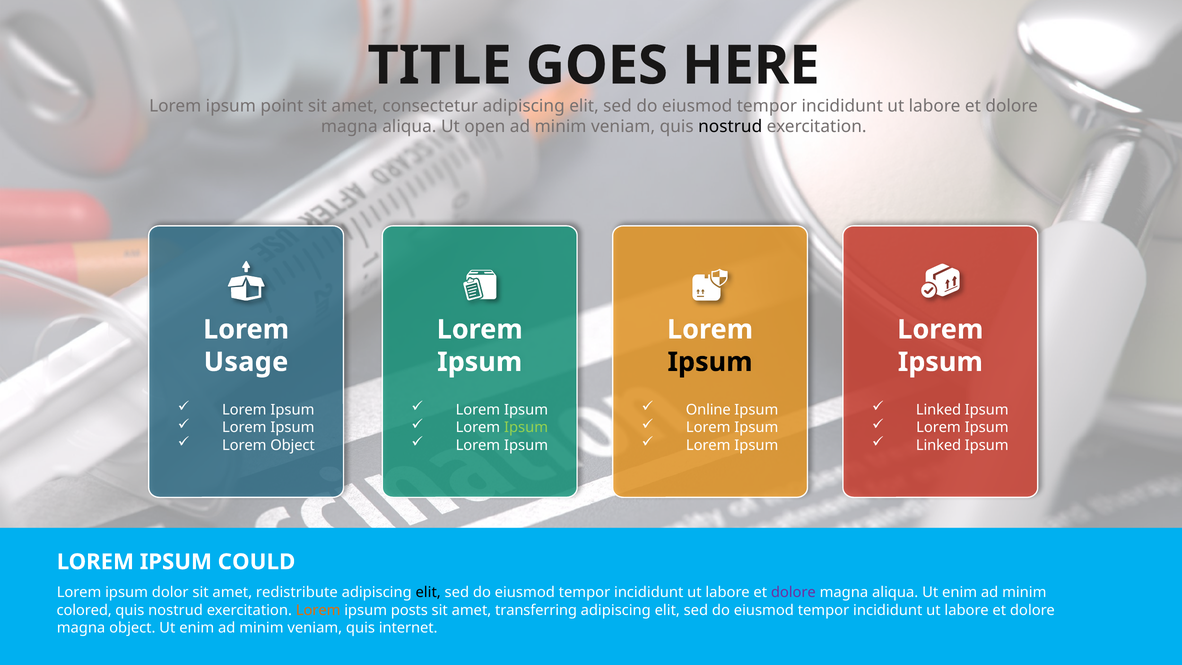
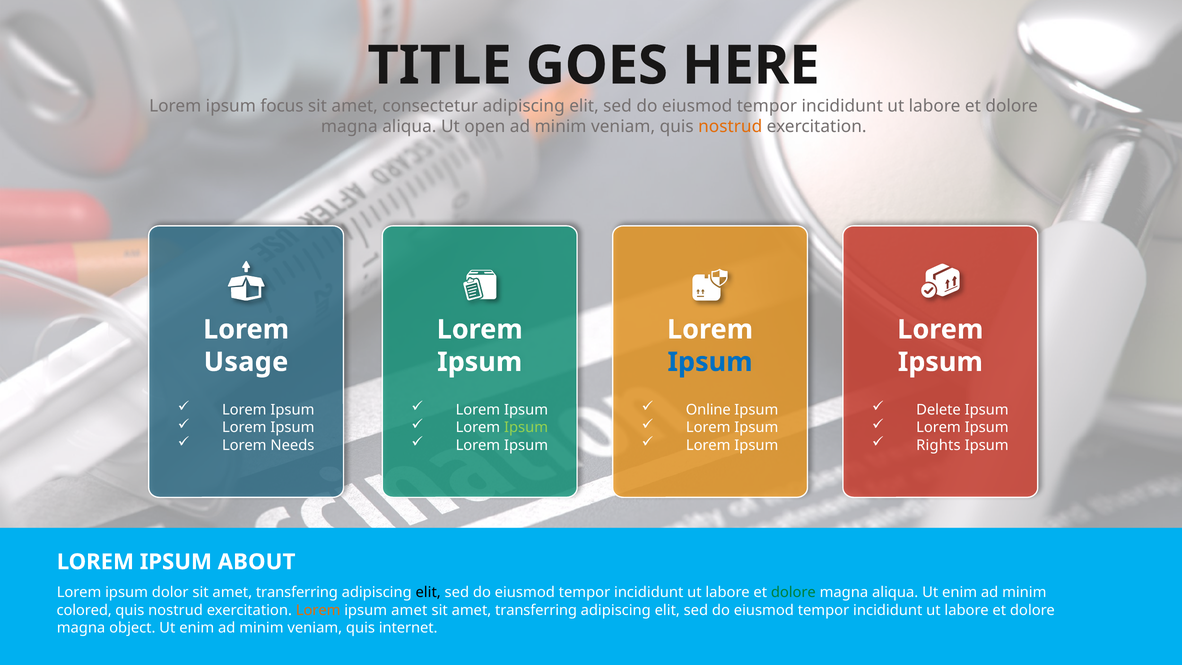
point: point -> focus (282, 106)
nostrud colour: black -> orange (730, 127)
Ipsum colour: black -> blue (710, 362)
Linked: Linked -> Delete (939, 410)
Lorem Object: Object -> Needs (292, 445)
Linked: Linked -> Rights (938, 445)
COULD: COULD -> ABOUT (257, 562)
dolor sit amet redistribute: redistribute -> transferring (297, 592)
dolore colour: purple -> green (793, 592)
ipsum posts: posts -> amet (409, 610)
